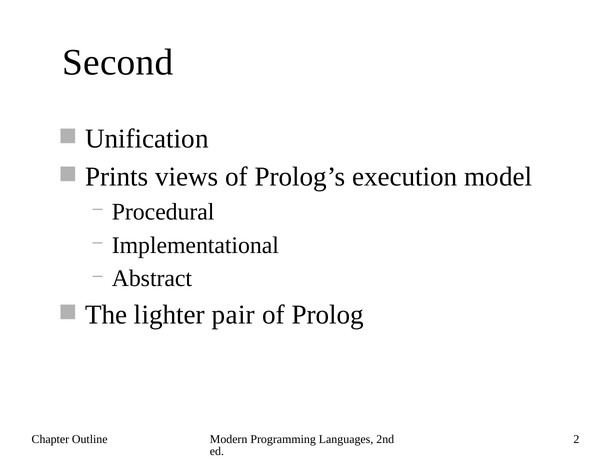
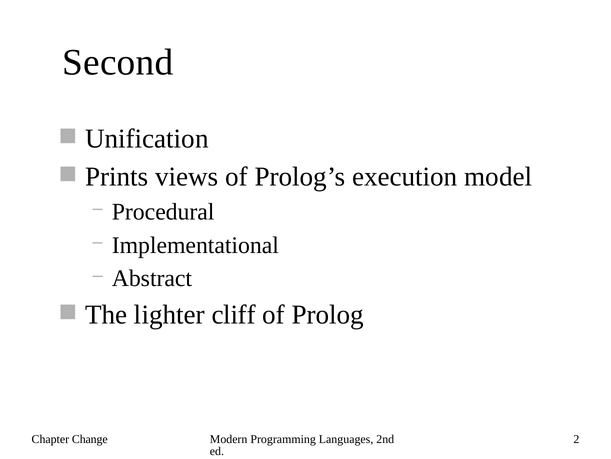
pair: pair -> cliff (234, 314)
Outline: Outline -> Change (90, 439)
